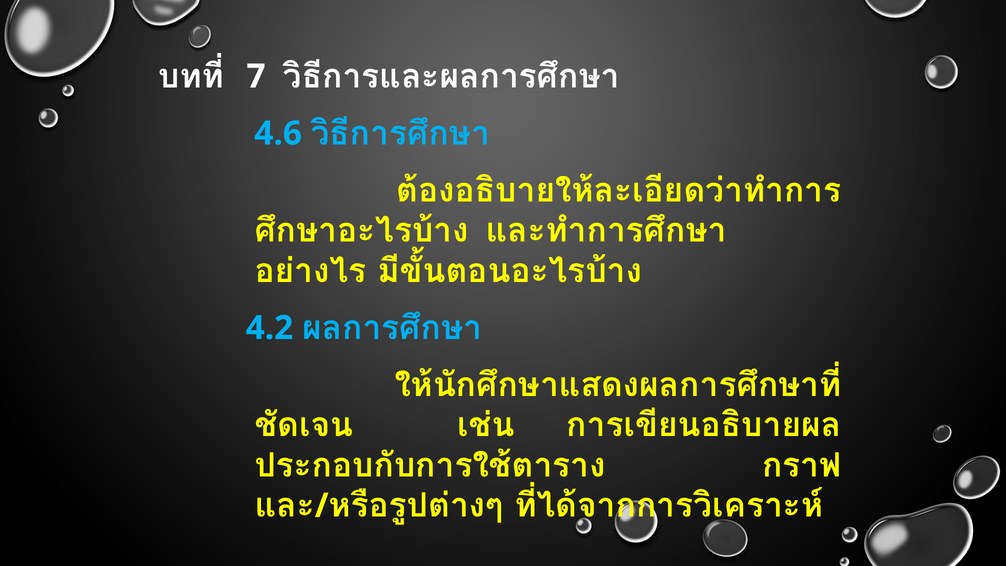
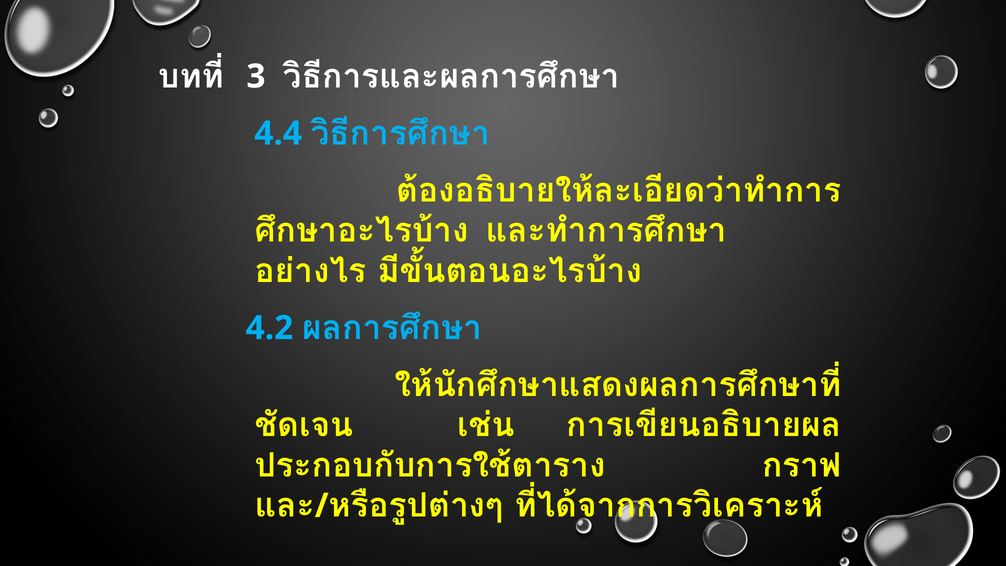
7: 7 -> 3 (256, 76)
4.6: 4.6 -> 4.4 (278, 133)
